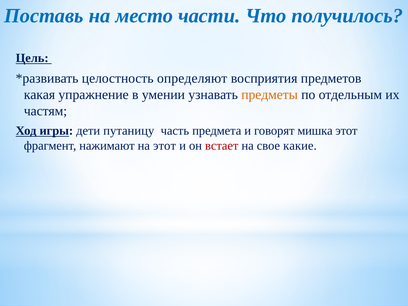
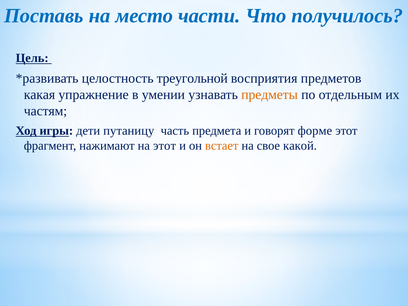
определяют: определяют -> треугольной (192, 78)
мишка: мишка -> форме (315, 131)
встает colour: red -> orange (222, 146)
какие: какие -> какой (300, 146)
